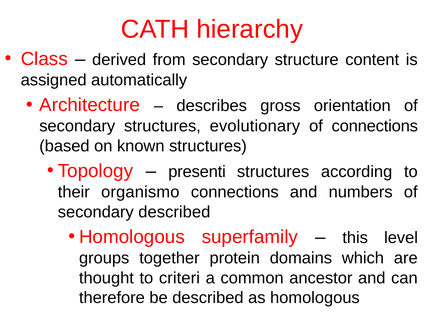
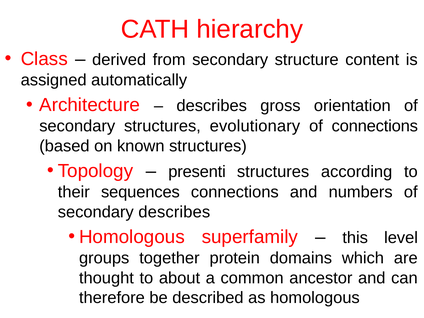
organismo: organismo -> sequences (140, 192)
secondary described: described -> describes (174, 212)
criteri: criteri -> about (180, 278)
